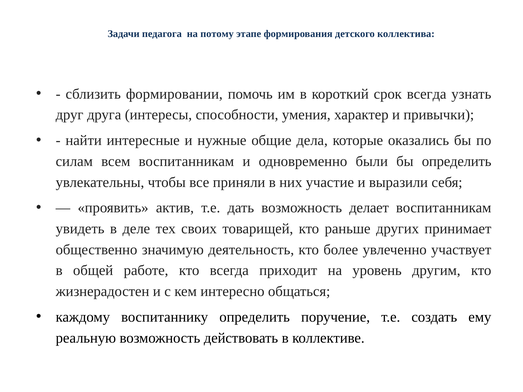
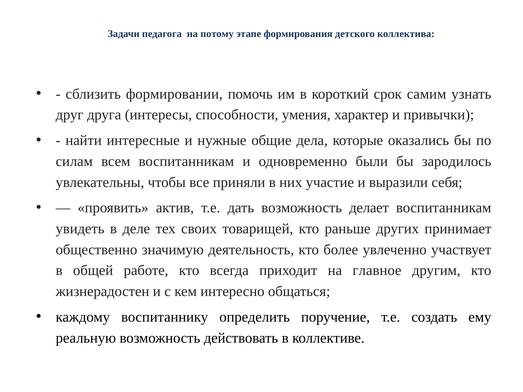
срок всегда: всегда -> самим (427, 94)
бы определить: определить -> зародилось (457, 161)
уровень: уровень -> главное (377, 271)
